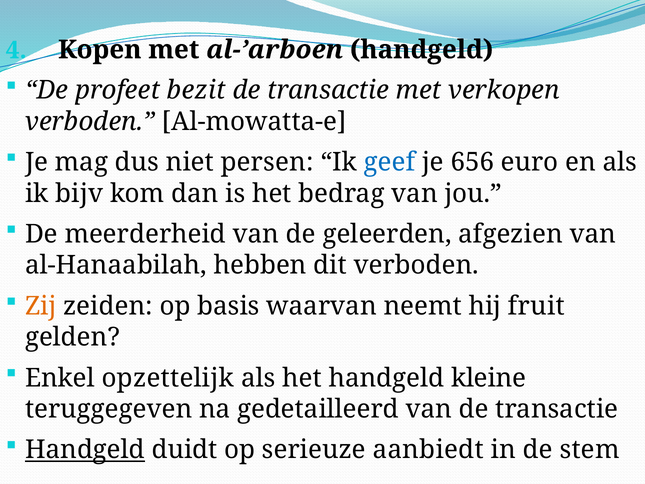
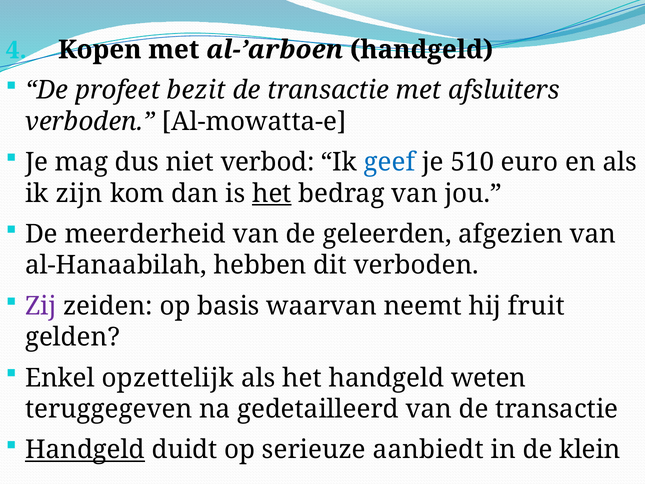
verkopen: verkopen -> afsluiters (504, 90)
persen: persen -> verbod (267, 162)
656: 656 -> 510 (472, 162)
bijv: bijv -> zijn (79, 193)
het underline: none -> present (272, 193)
Zij colour: orange -> purple (41, 306)
kleine: kleine -> weten (489, 378)
stem: stem -> klein (590, 450)
